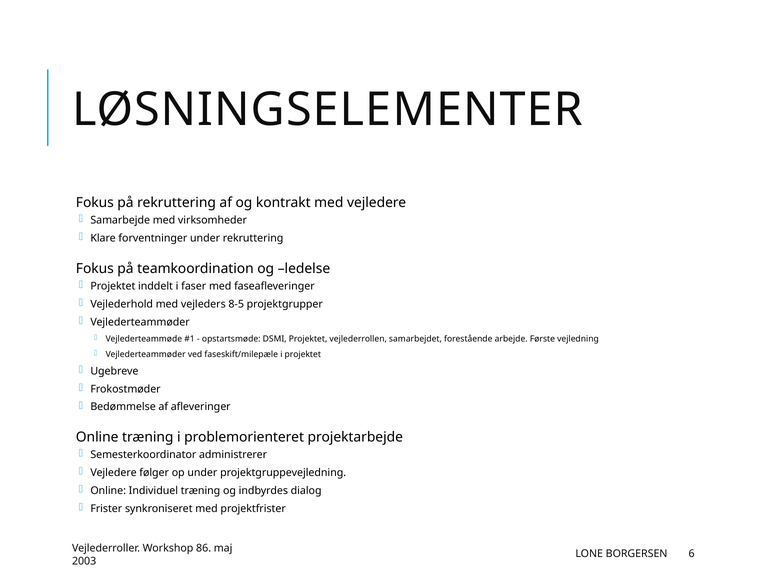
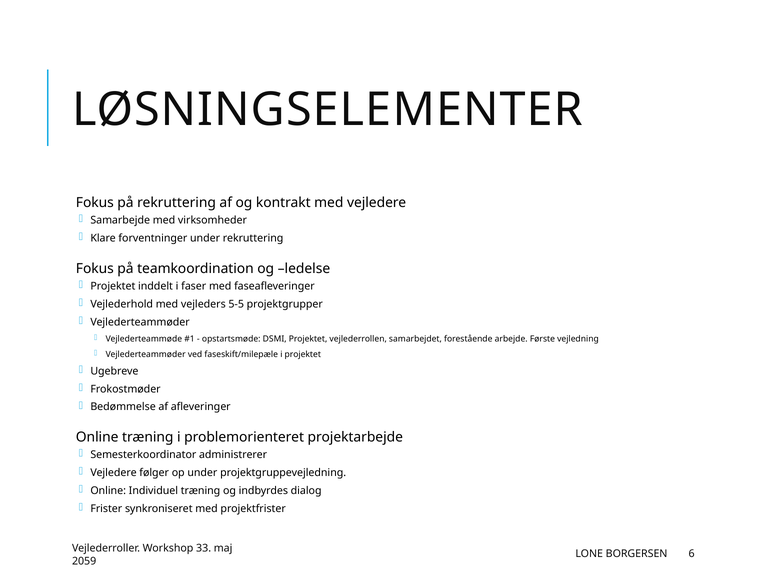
8-5: 8-5 -> 5-5 (236, 304)
86: 86 -> 33 (204, 548)
2003: 2003 -> 2059 (84, 561)
